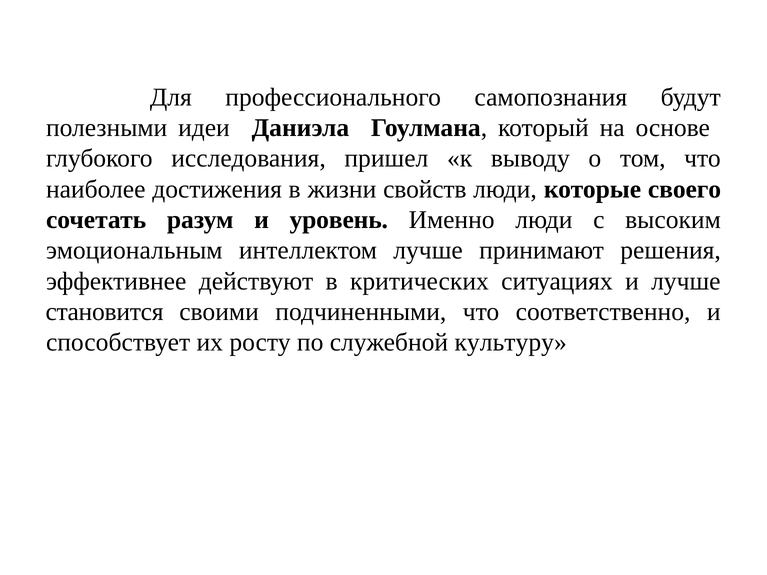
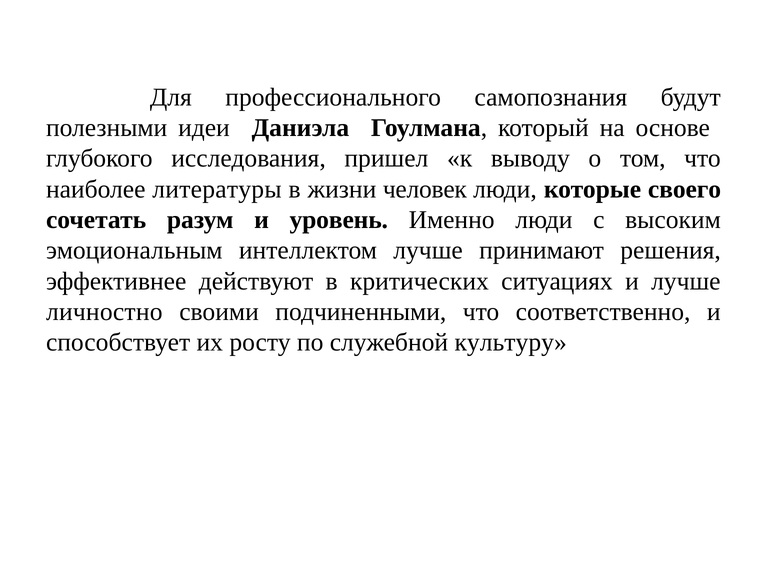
достижения: достижения -> литературы (217, 189)
свойств: свойств -> человек (425, 189)
становится: становится -> личностно (104, 312)
